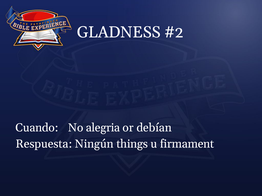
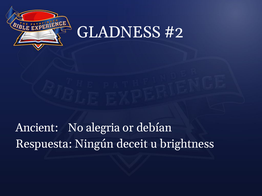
Cuando: Cuando -> Ancient (37, 128)
things: things -> deceit (132, 144)
firmament: firmament -> brightness (187, 144)
